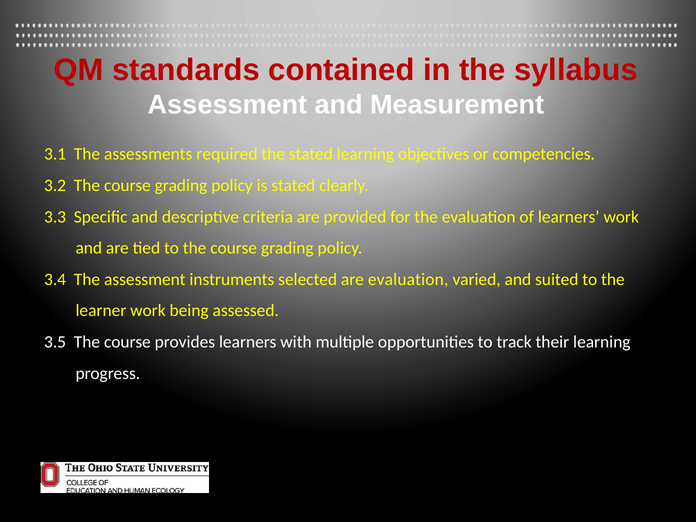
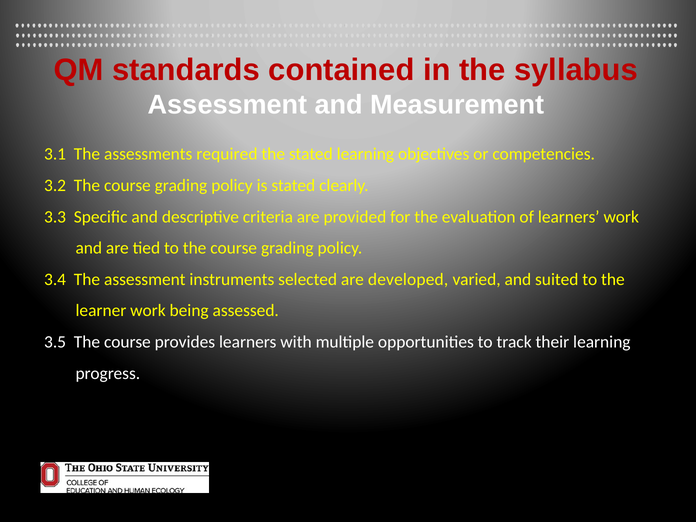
are evaluation: evaluation -> developed (408, 279)
